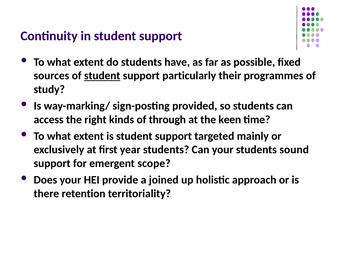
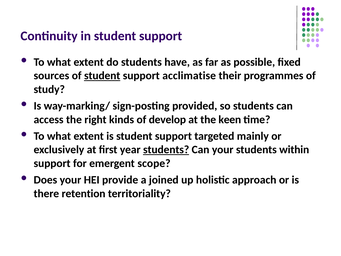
particularly: particularly -> acclimatise (189, 76)
through: through -> develop (167, 119)
students underline: none -> present (166, 150)
sound: sound -> within (294, 150)
